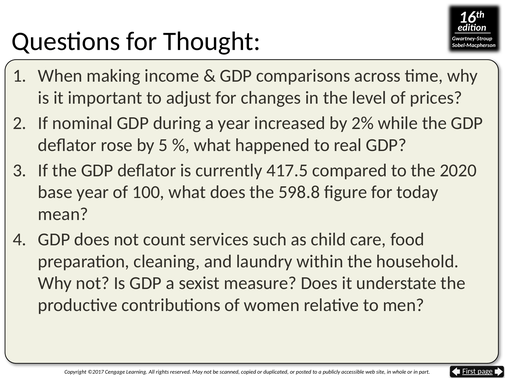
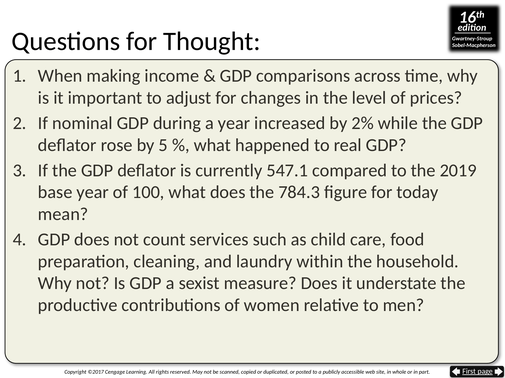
417.5: 417.5 -> 547.1 (287, 171)
2020: 2020 -> 2019 (458, 171)
598.8: 598.8 -> 784.3 (299, 193)
